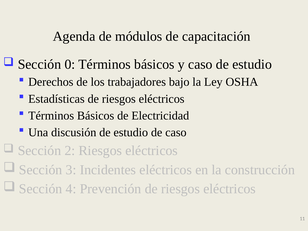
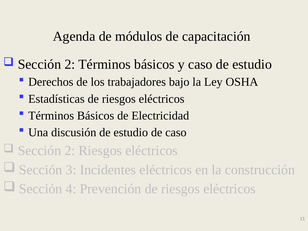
0: 0 -> 2 (70, 64)
